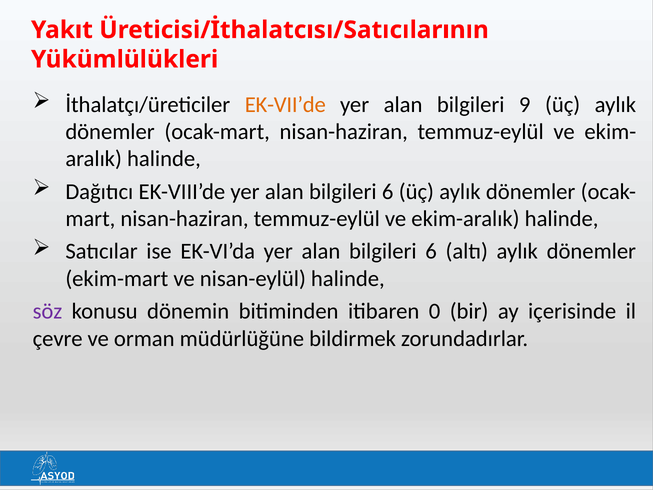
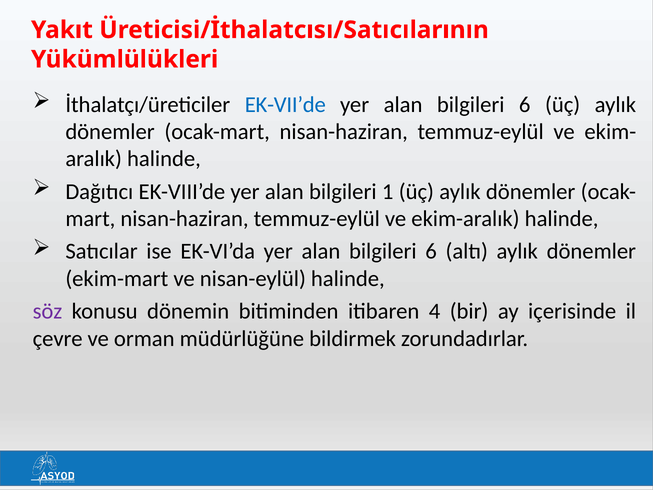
EK-VII’de colour: orange -> blue (285, 104)
9: 9 -> 6 (525, 104)
6: 6 -> 1 (388, 192)
0: 0 -> 4 (435, 311)
